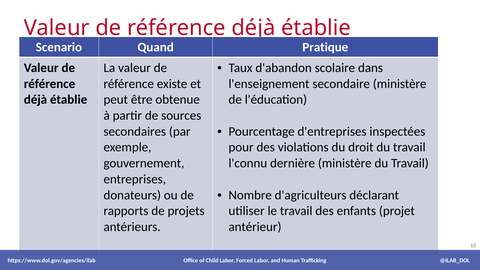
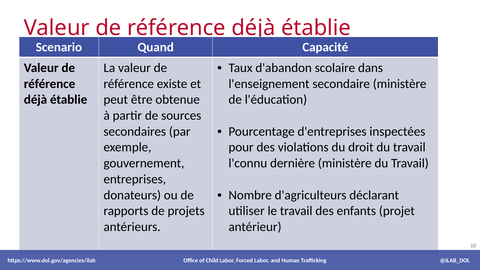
Pratique: Pratique -> Capacité (325, 47)
